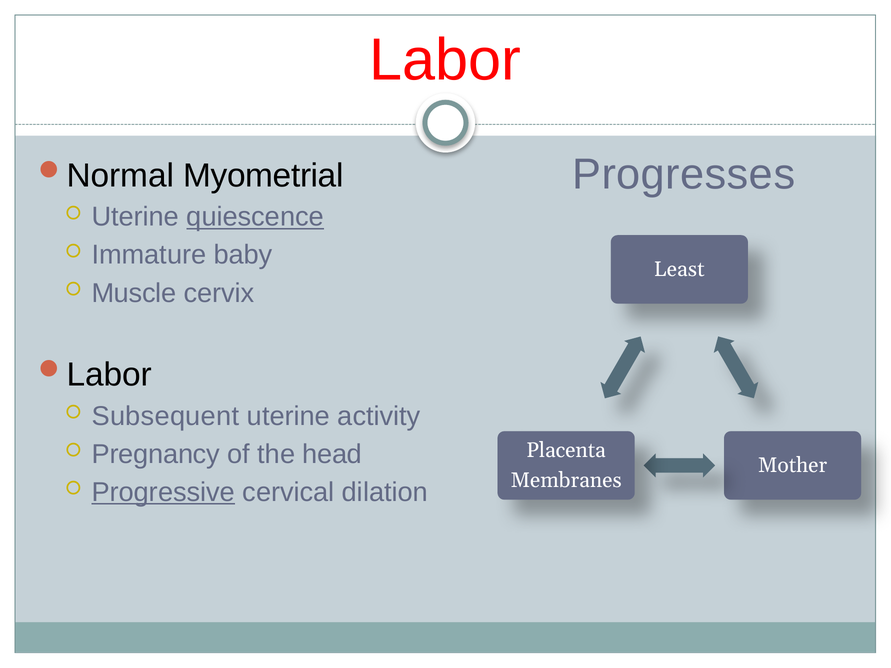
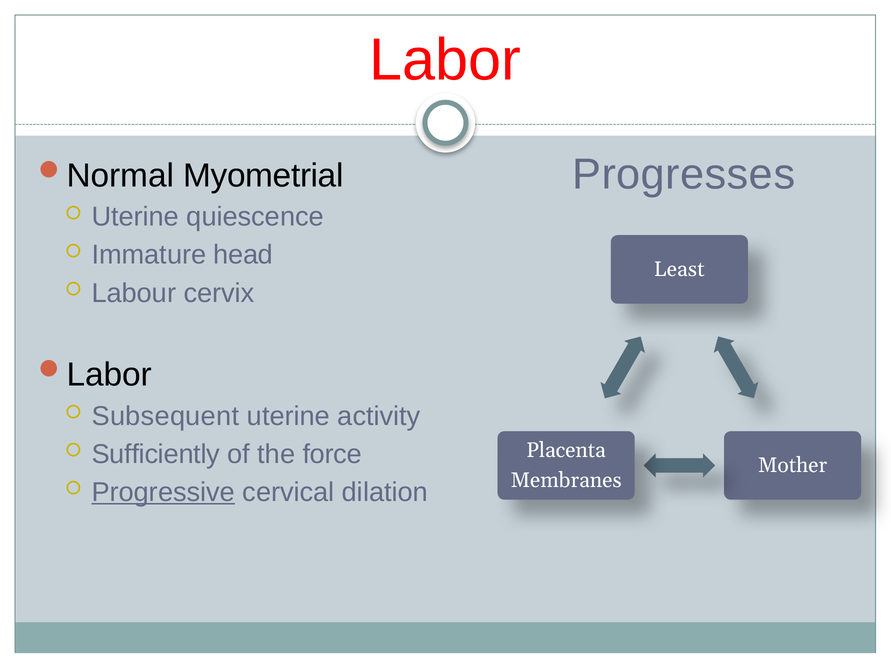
quiescence underline: present -> none (255, 217)
baby: baby -> head (243, 255)
Muscle: Muscle -> Labour (134, 293)
Pregnancy: Pregnancy -> Sufficiently (156, 454)
head: head -> force (332, 454)
